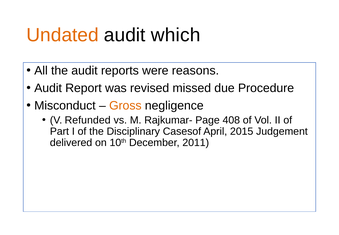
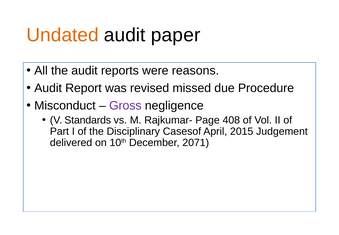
which: which -> paper (176, 35)
Gross colour: orange -> purple (125, 106)
Refunded: Refunded -> Standards (88, 120)
2011: 2011 -> 2071 (196, 142)
